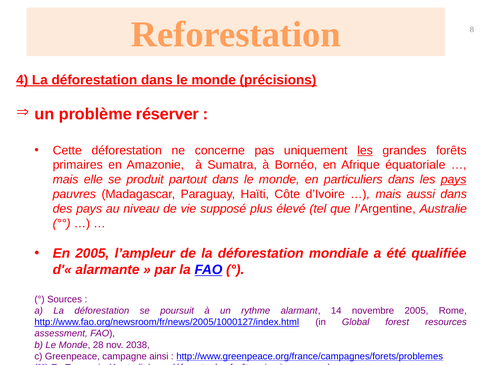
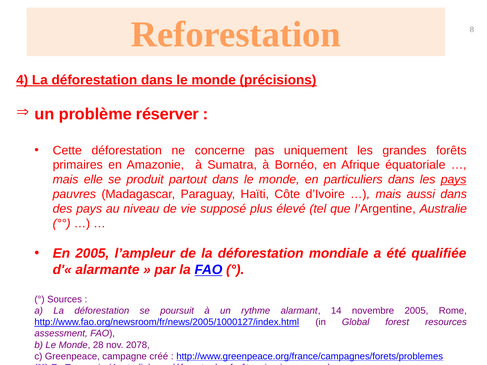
les underline: present -> none (365, 150)
2038: 2038 -> 2078 (138, 345)
ainsi: ainsi -> créé (159, 356)
